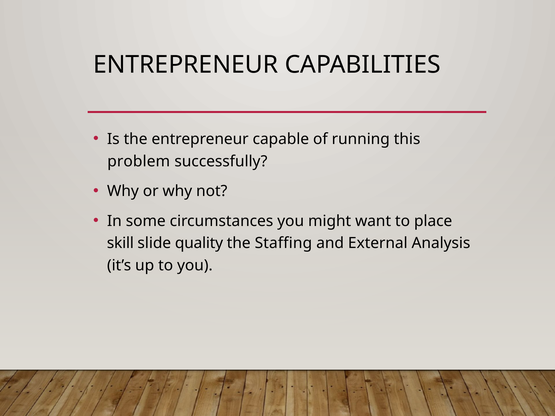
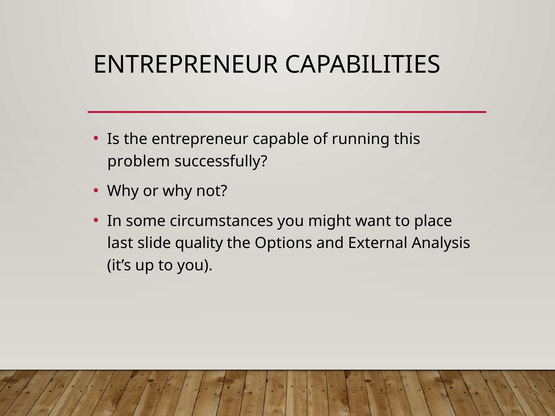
skill: skill -> last (120, 243)
Staffing: Staffing -> Options (283, 243)
